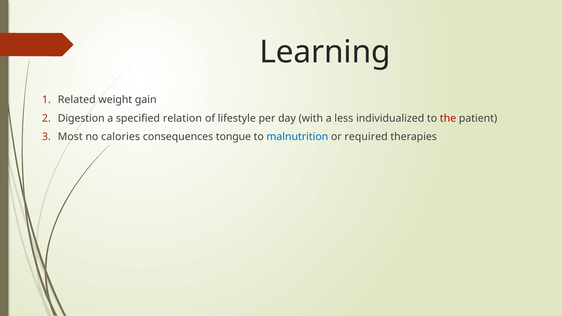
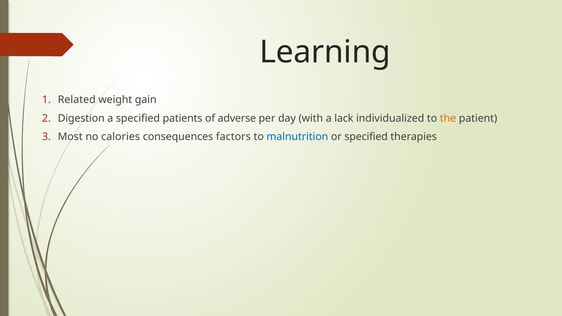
relation: relation -> patients (183, 118)
lifestyle: lifestyle -> adverse (237, 118)
less: less -> lack (344, 118)
the colour: red -> orange (448, 118)
tongue: tongue -> factors (233, 137)
or required: required -> specified (366, 137)
